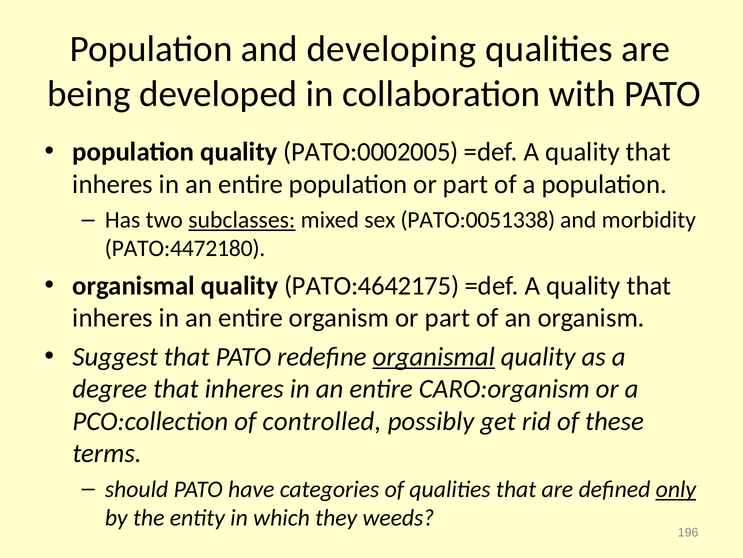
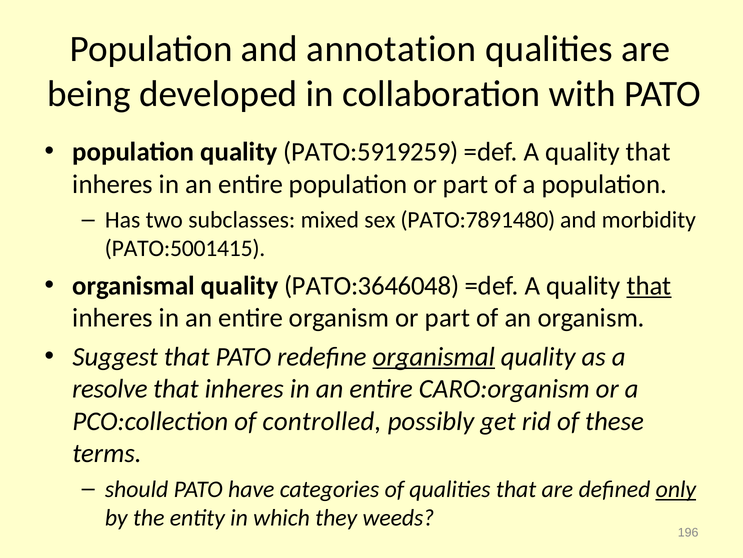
developing: developing -> annotation (391, 49)
PATO:0002005: PATO:0002005 -> PATO:5919259 (371, 152)
subclasses underline: present -> none (242, 220)
PATO:0051338: PATO:0051338 -> PATO:7891480 (478, 220)
PATO:4472180: PATO:4472180 -> PATO:5001415 (185, 248)
PATO:4642175: PATO:4642175 -> PATO:3646048 (372, 285)
that underline: none -> present (649, 285)
degree: degree -> resolve (110, 389)
